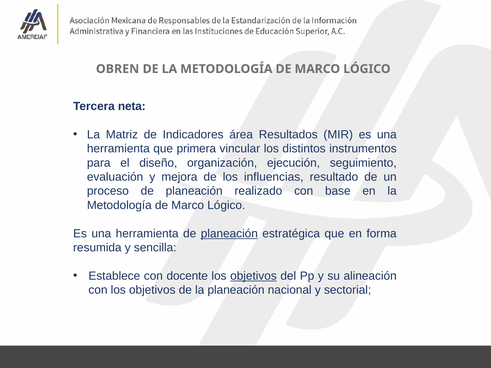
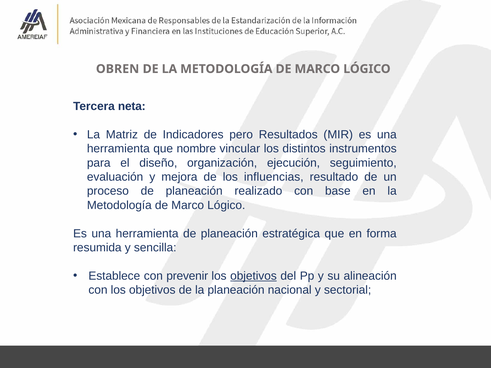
área: área -> pero (241, 135)
primera: primera -> nombre (196, 149)
planeación underline: present -> none (229, 234)
docente: docente -> prevenir (187, 276)
